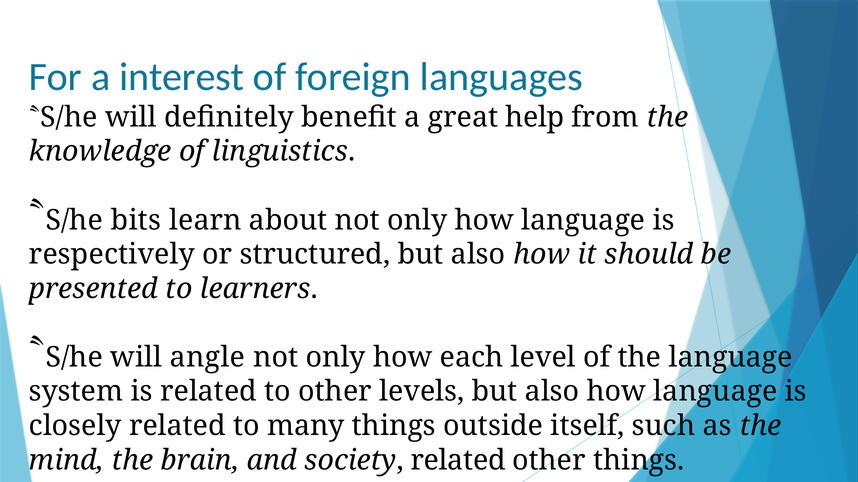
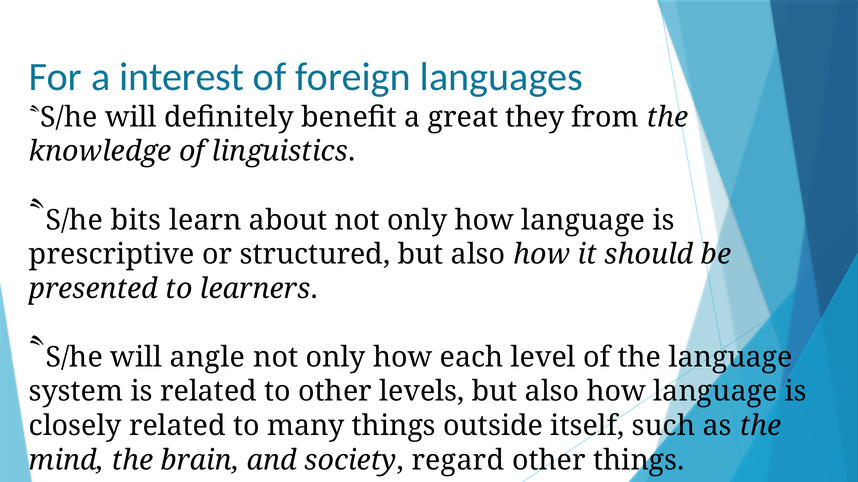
help: help -> they (535, 117)
respectively: respectively -> prescriptive (112, 255)
society related: related -> regard (458, 461)
